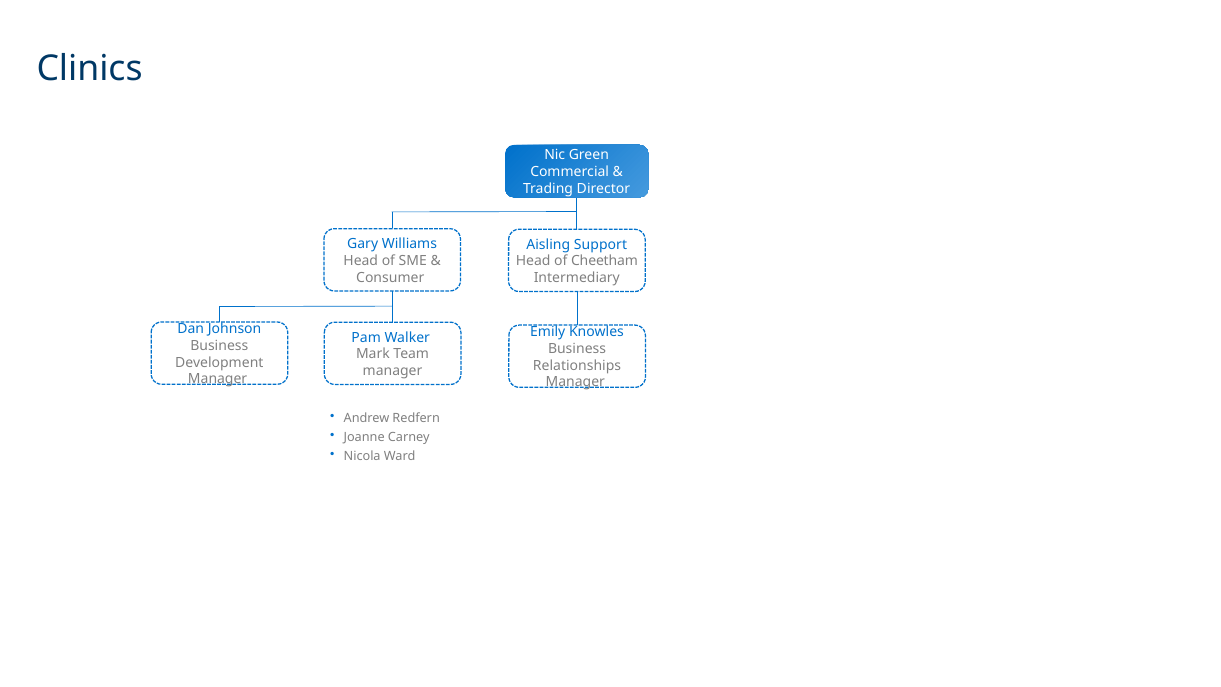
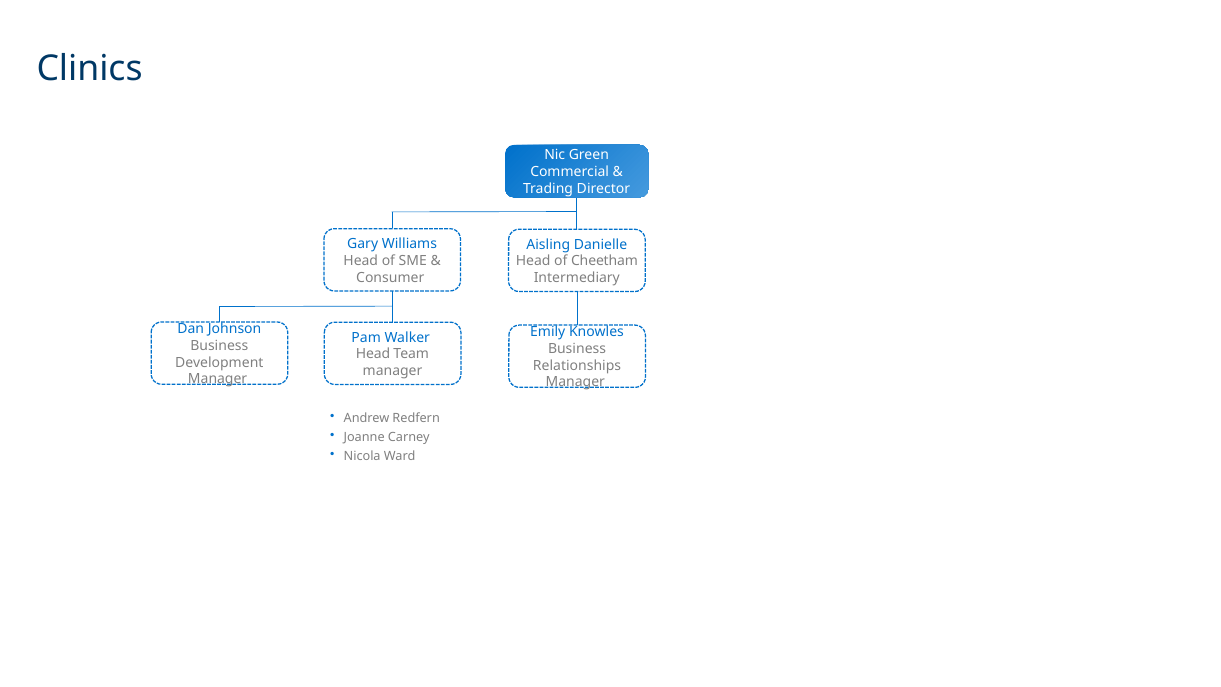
Support: Support -> Danielle (601, 244)
Mark: Mark -> Head (373, 354)
